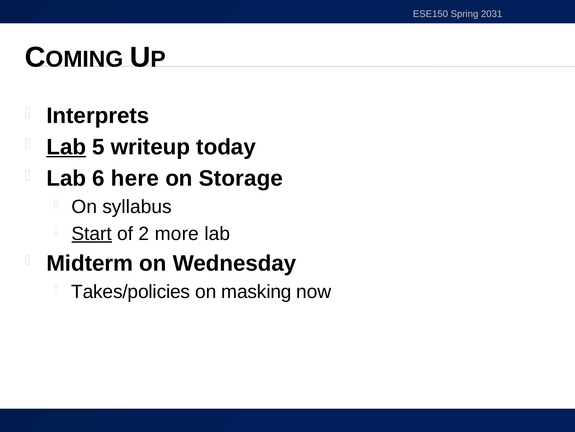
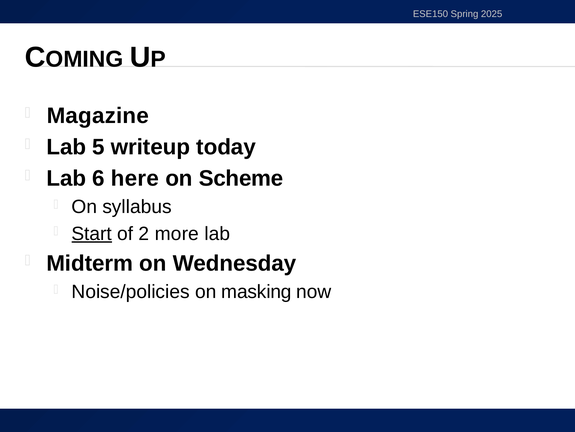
2031: 2031 -> 2025 (492, 14)
Interprets: Interprets -> Magazine (98, 115)
Lab underline: present -> none (66, 147)
Storage: Storage -> Scheme (241, 178)
Takes/policies: Takes/policies -> Noise/policies (131, 291)
